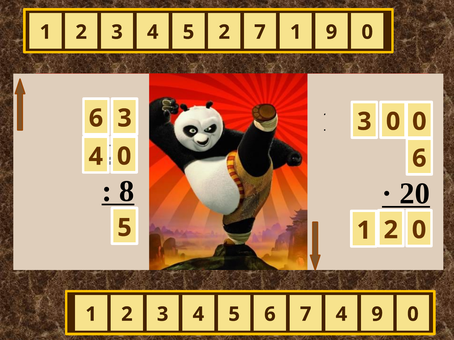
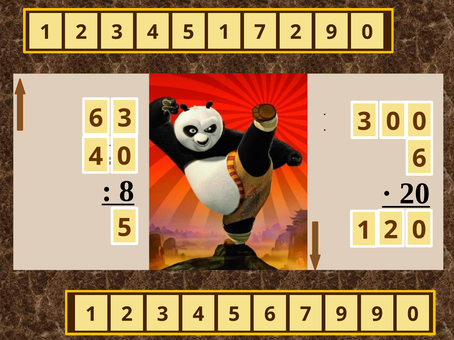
5 2: 2 -> 1 (224, 32)
7 1: 1 -> 2 (296, 32)
7 4: 4 -> 9 (341, 315)
